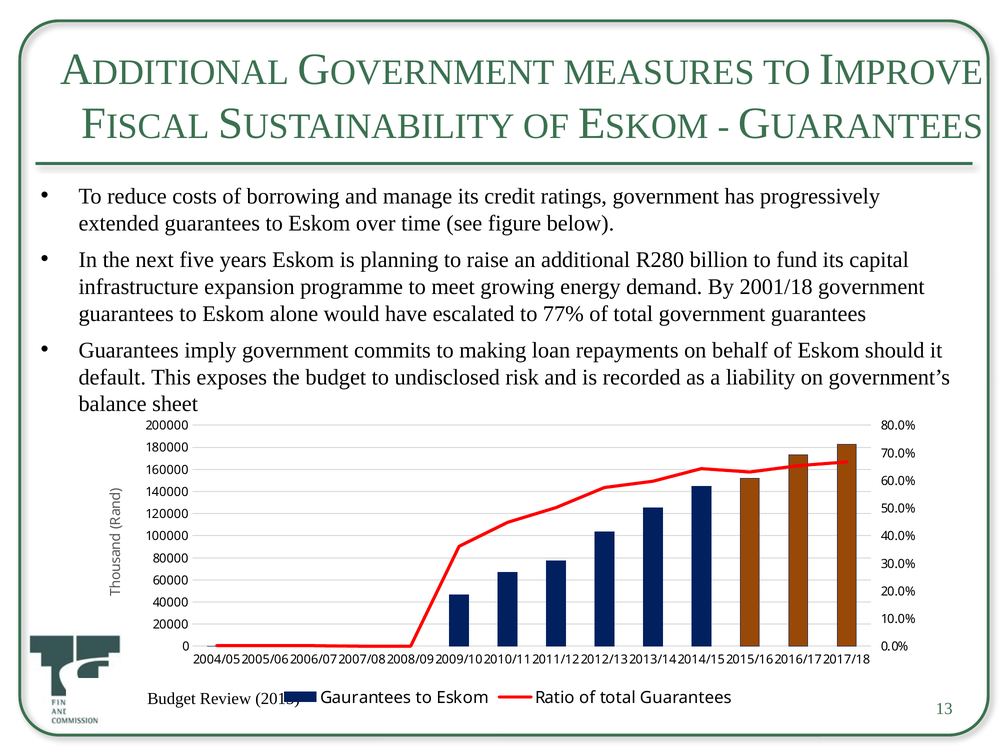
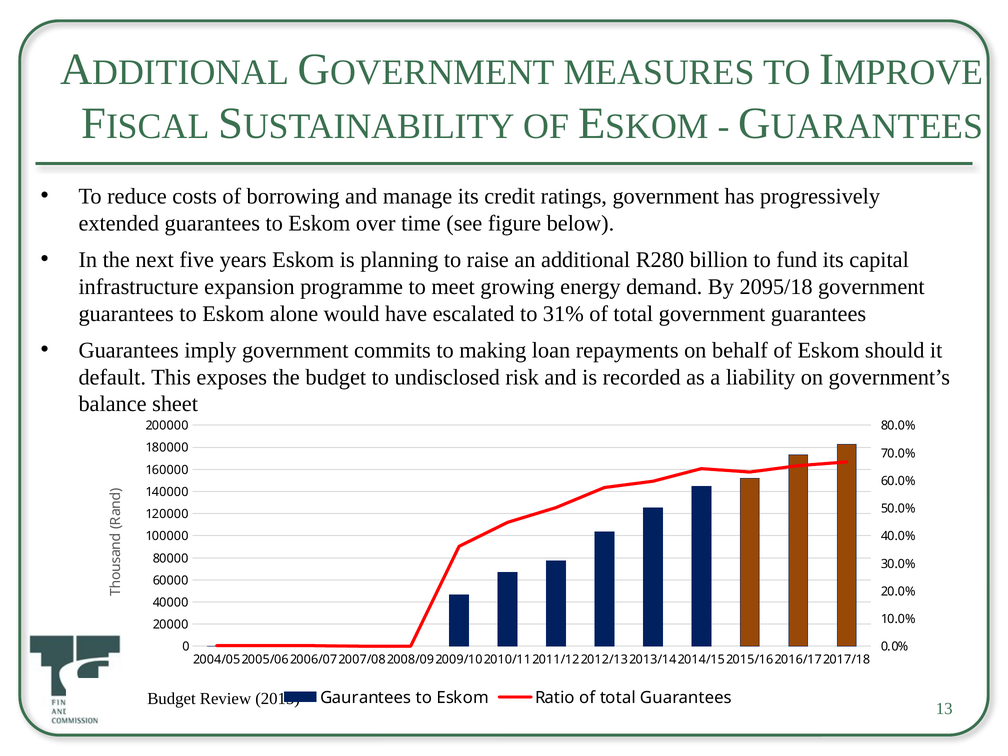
2001/18: 2001/18 -> 2095/18 (776, 287)
77%: 77% -> 31% (563, 314)
